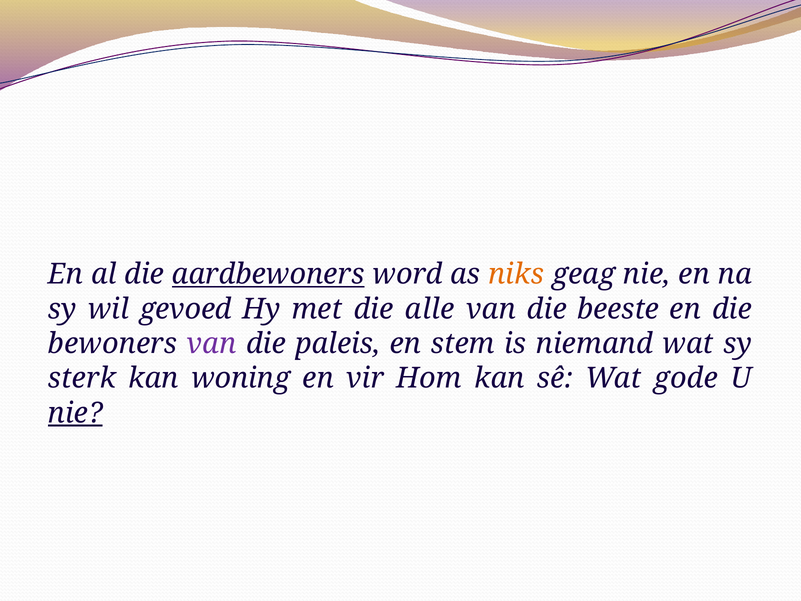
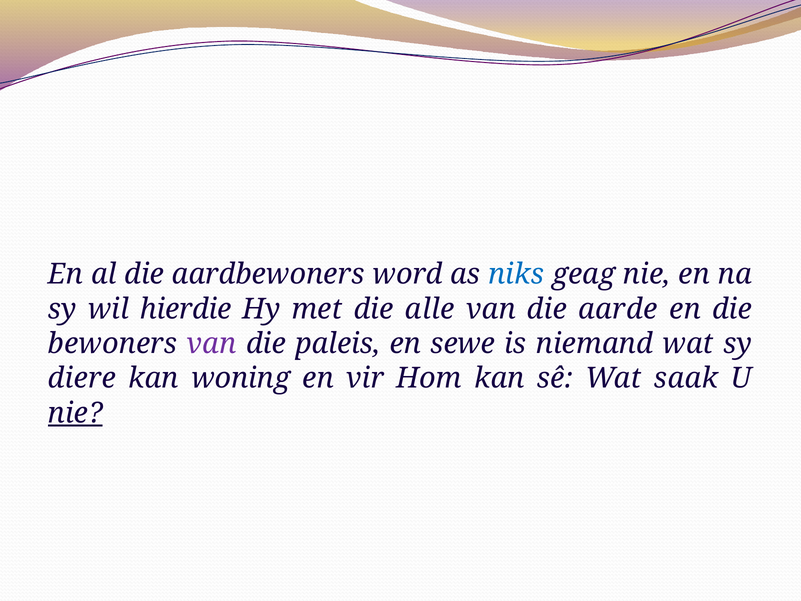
aardbewoners underline: present -> none (268, 274)
niks colour: orange -> blue (516, 274)
gevoed: gevoed -> hierdie (186, 309)
beeste: beeste -> aarde (618, 309)
stem: stem -> sewe (463, 344)
sterk: sterk -> diere (82, 378)
gode: gode -> saak (686, 378)
